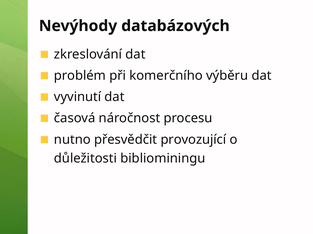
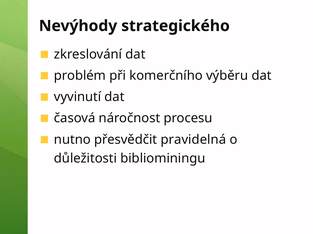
databázových: databázových -> strategického (175, 26)
provozující: provozující -> pravidelná (193, 140)
